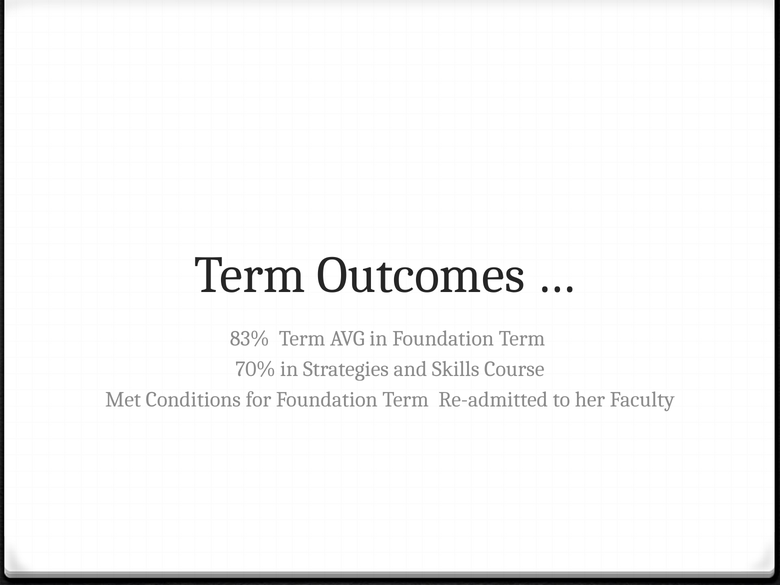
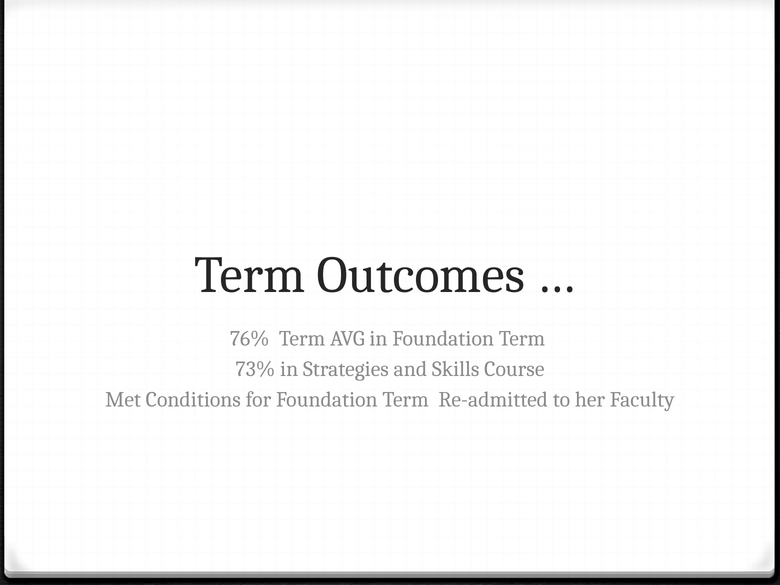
83%: 83% -> 76% (250, 339)
70%: 70% -> 73% (255, 369)
